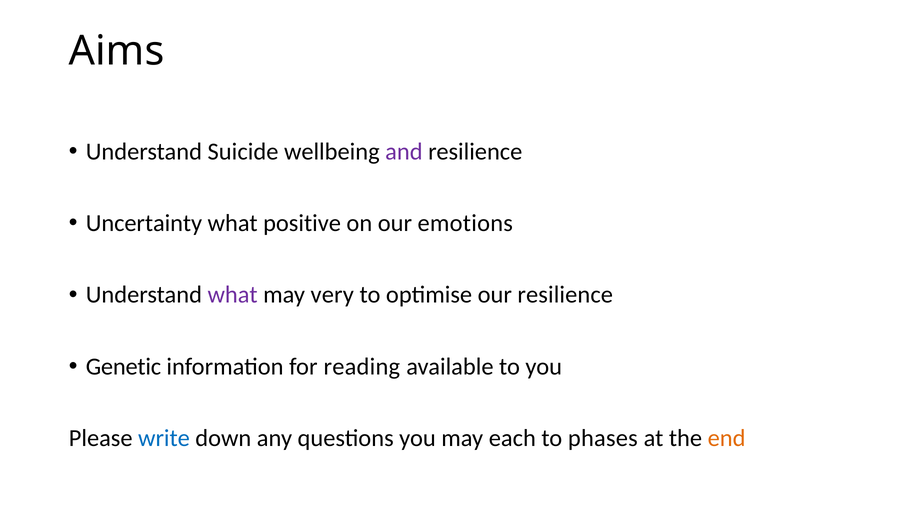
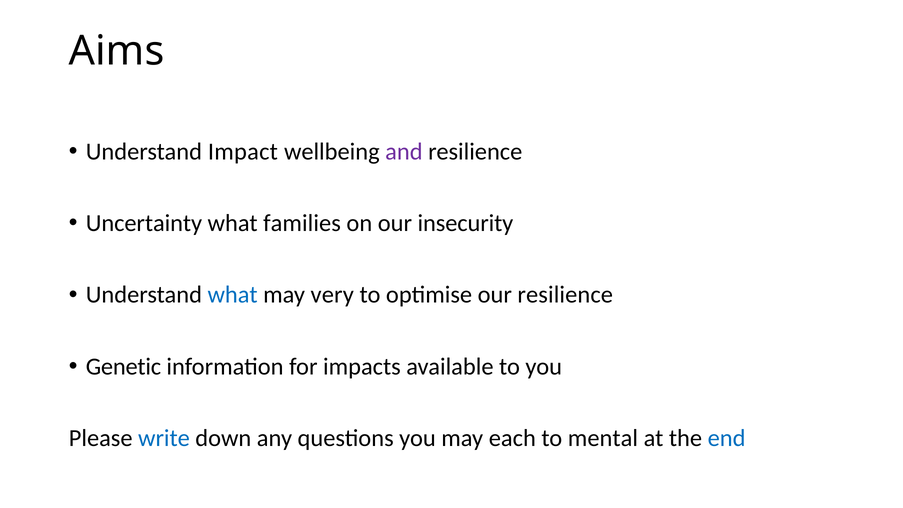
Suicide: Suicide -> Impact (243, 152)
positive: positive -> families (302, 223)
emotions: emotions -> insecurity (465, 223)
what colour: purple -> blue (233, 295)
reading: reading -> impacts (362, 366)
phases: phases -> mental (603, 438)
end colour: orange -> blue (727, 438)
